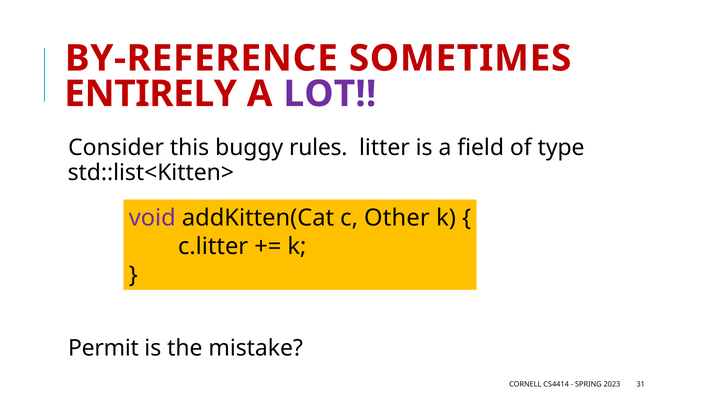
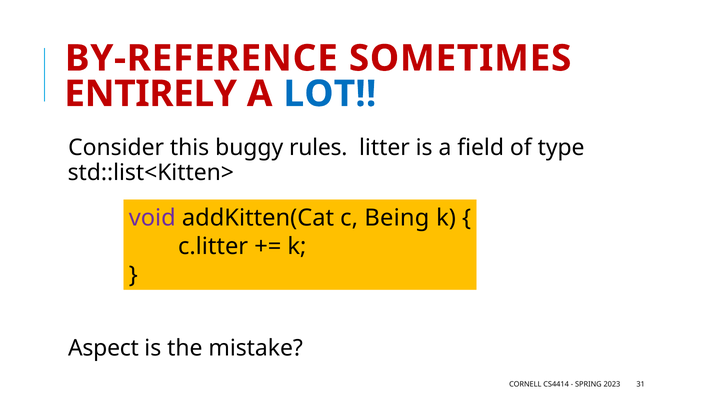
LOT colour: purple -> blue (330, 94)
Other: Other -> Being (397, 218)
Permit: Permit -> Aspect (103, 348)
